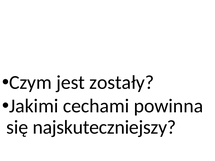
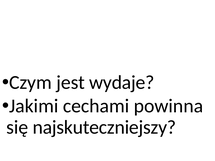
zostały: zostały -> wydaje (122, 83)
